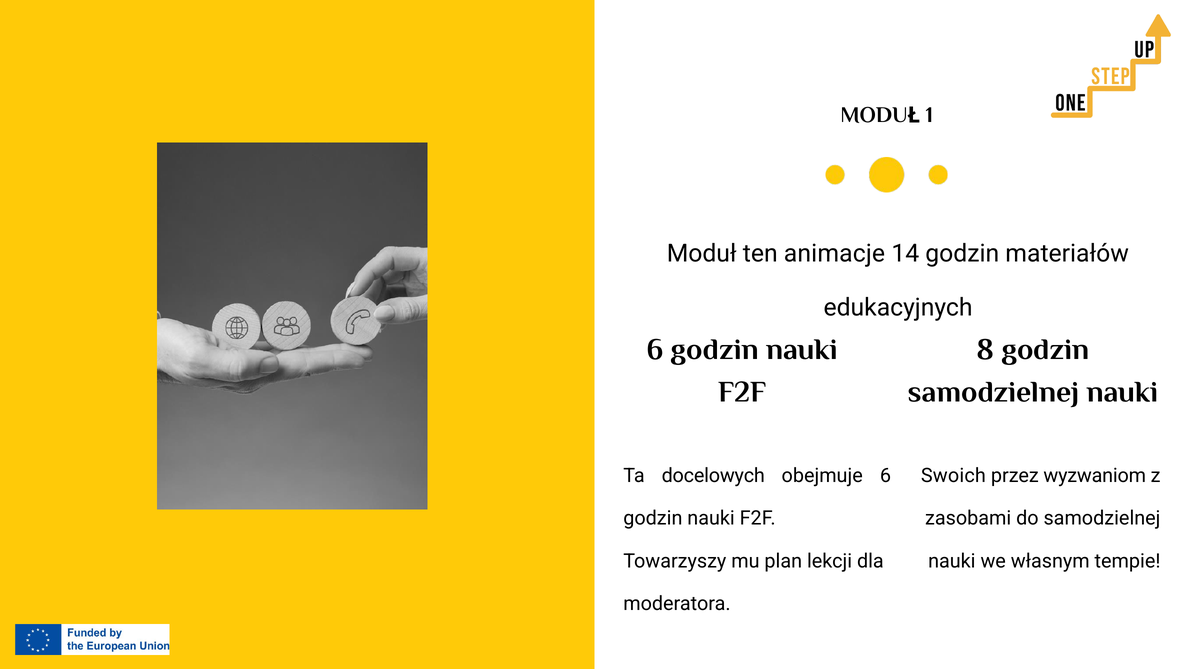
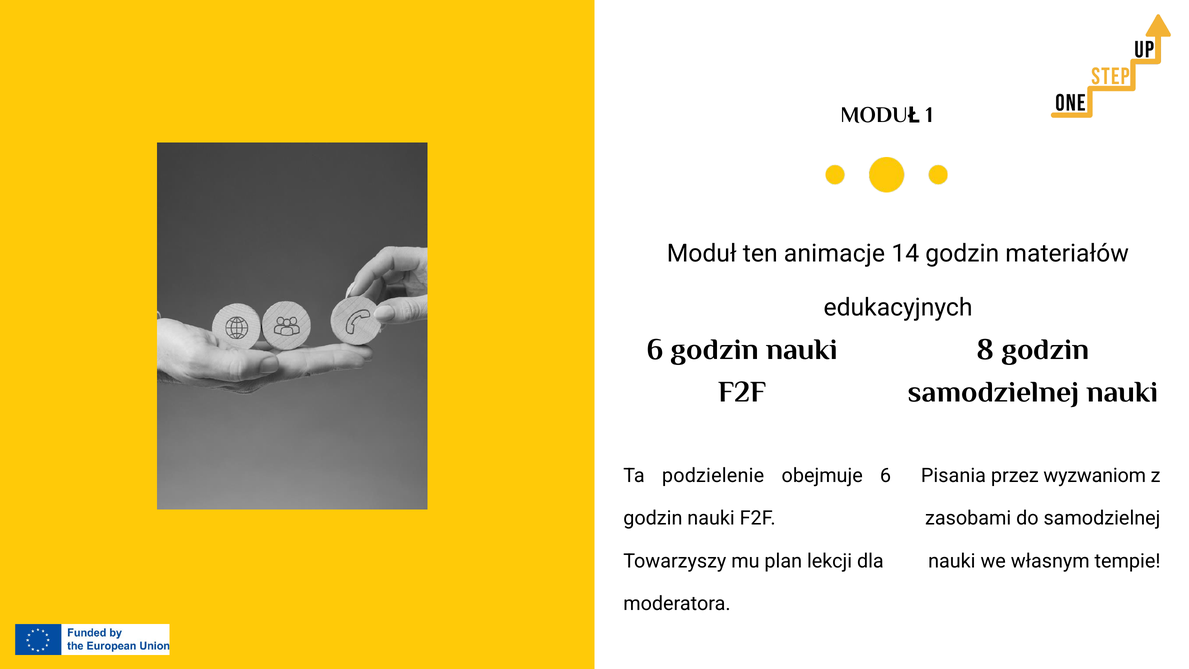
docelowych: docelowych -> podzielenie (713, 475)
Swoich: Swoich -> Pisania (953, 475)
